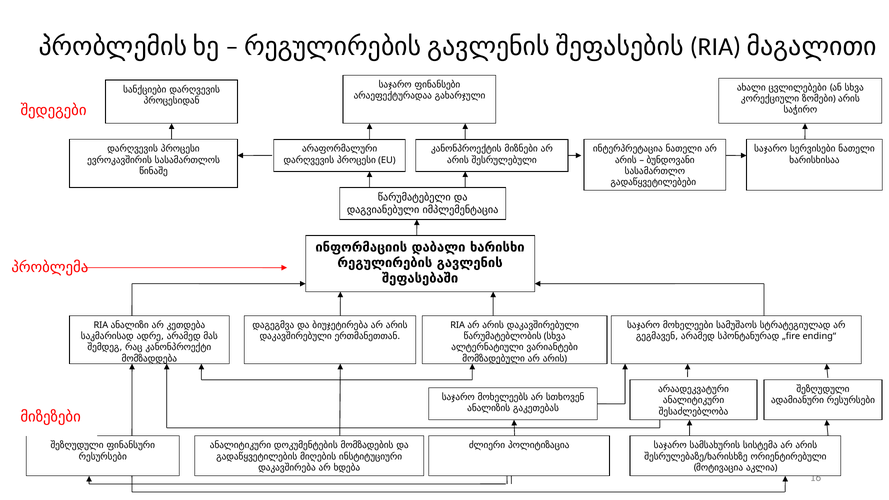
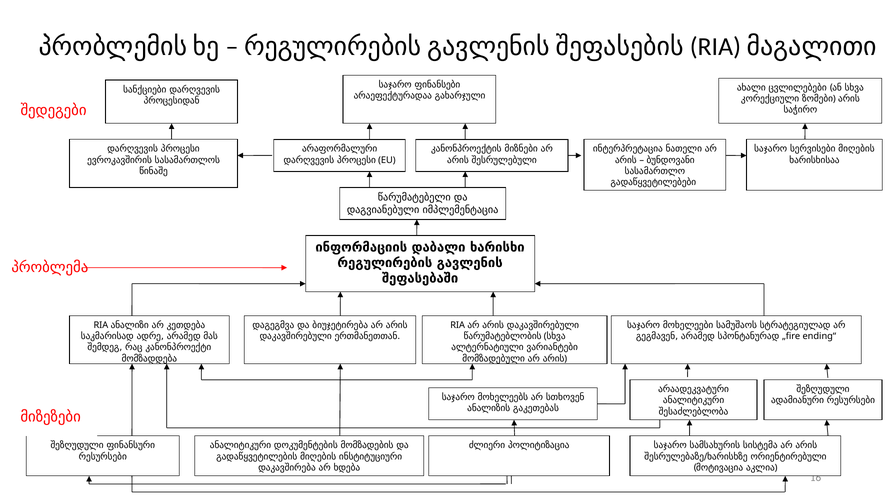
სერვისები ნათელი: ნათელი -> მიღების (857, 149)
